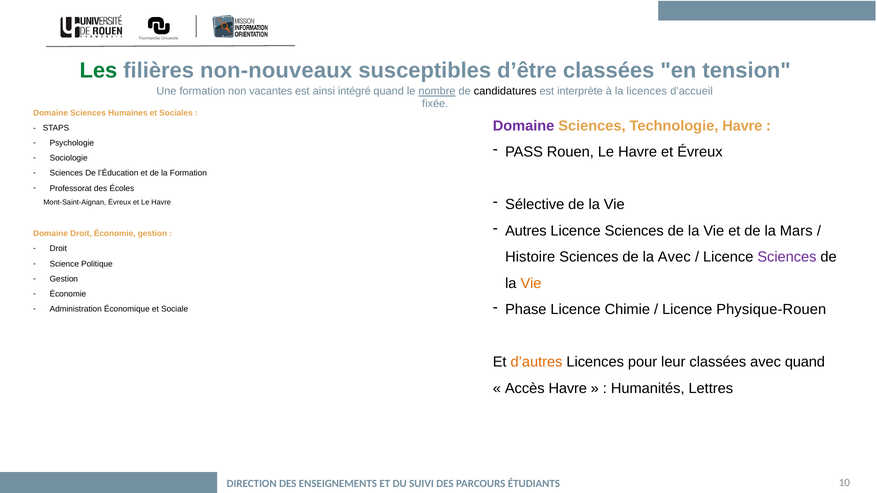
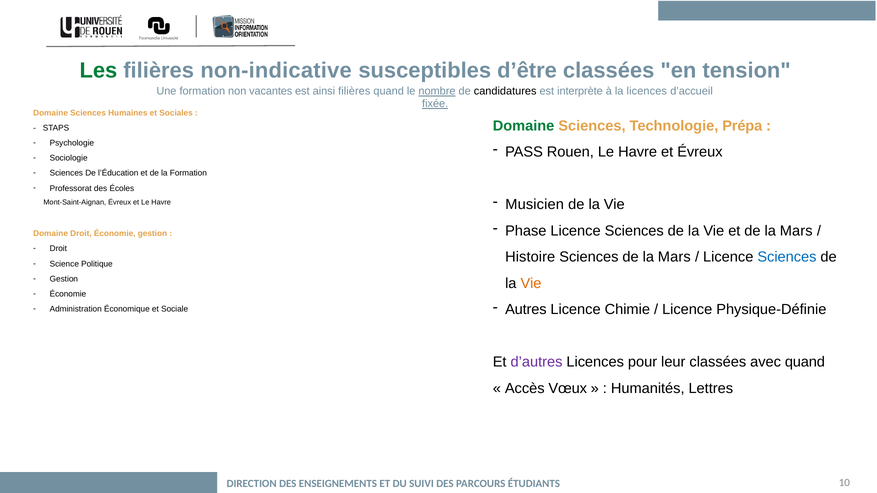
non-nouveaux: non-nouveaux -> non-indicative (276, 70)
ainsi intégré: intégré -> filières (354, 91)
fixée underline: none -> present (435, 104)
Domaine colour: purple -> green (524, 126)
Technologie Havre: Havre -> Prépa (742, 126)
Sélective: Sélective -> Musicien (535, 205)
Autres: Autres -> Phase (526, 231)
Sciences de la Avec: Avec -> Mars (674, 257)
Sciences colour: purple -> blue (787, 257)
Phase: Phase -> Autres (526, 310)
Physique-Rouen: Physique-Rouen -> Physique-Définie (771, 310)
d’autres colour: orange -> purple (537, 362)
Accès Havre: Havre -> Vœux (568, 389)
